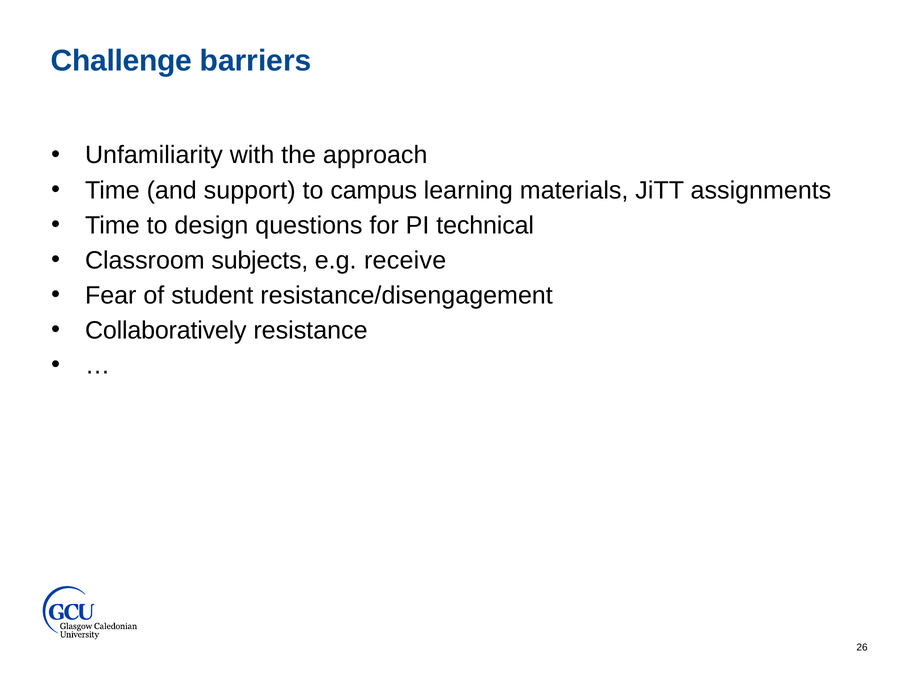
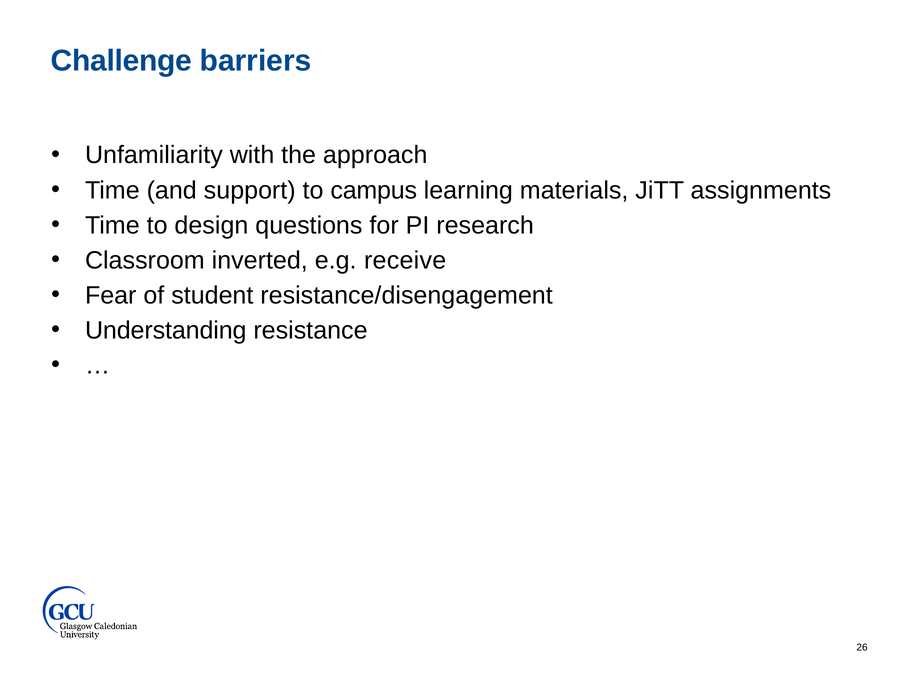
technical: technical -> research (485, 225)
subjects: subjects -> inverted (260, 260)
Collaboratively: Collaboratively -> Understanding (166, 330)
